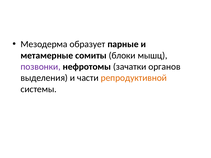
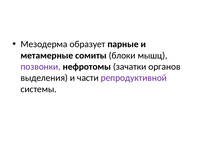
репродуктивной colour: orange -> purple (134, 78)
